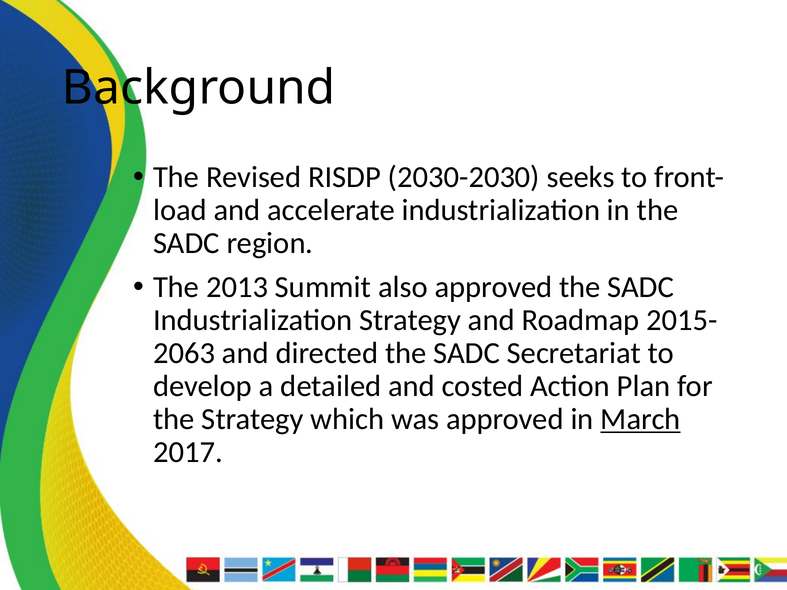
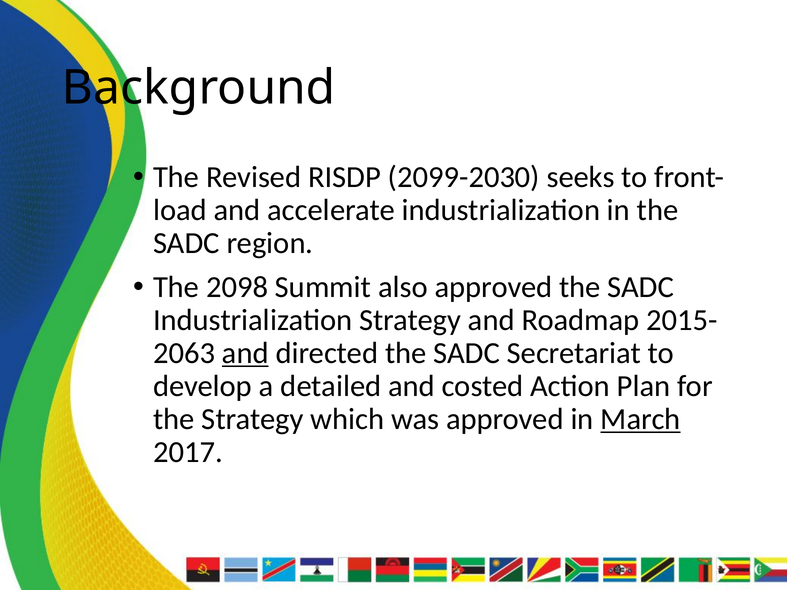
2030-2030: 2030-2030 -> 2099-2030 (464, 177)
2013: 2013 -> 2098 (237, 287)
and underline: none -> present (245, 353)
